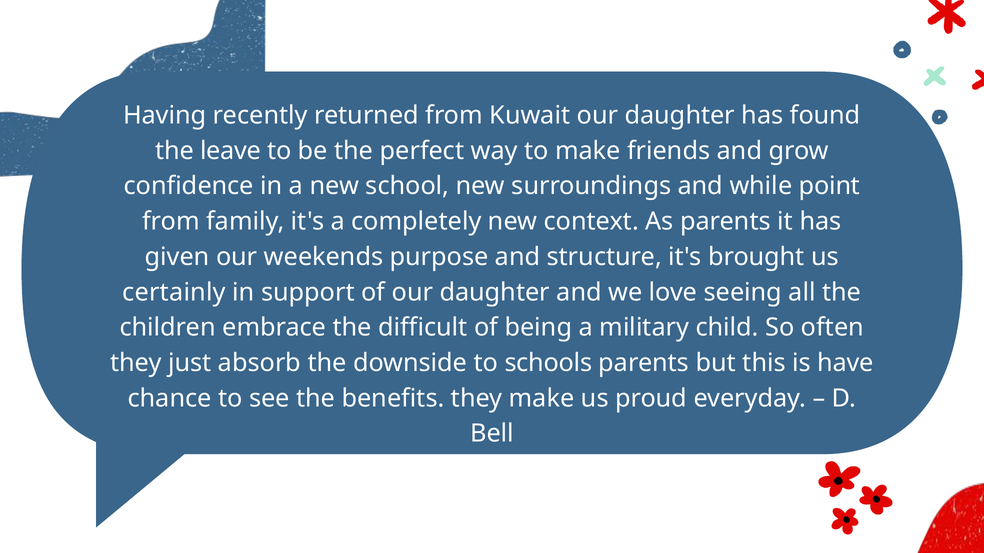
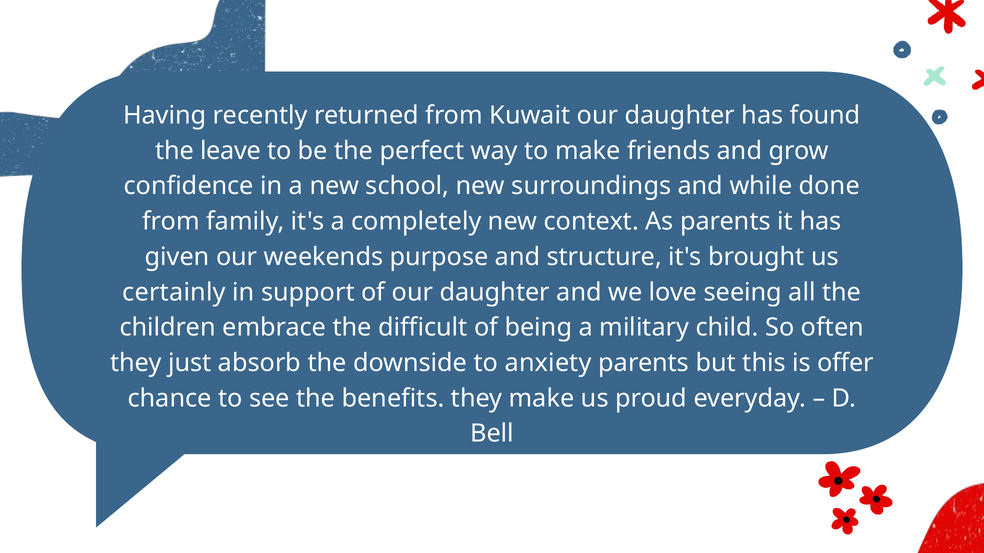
point: point -> done (829, 186)
schools: schools -> anxiety (548, 363)
have: have -> offer (846, 363)
